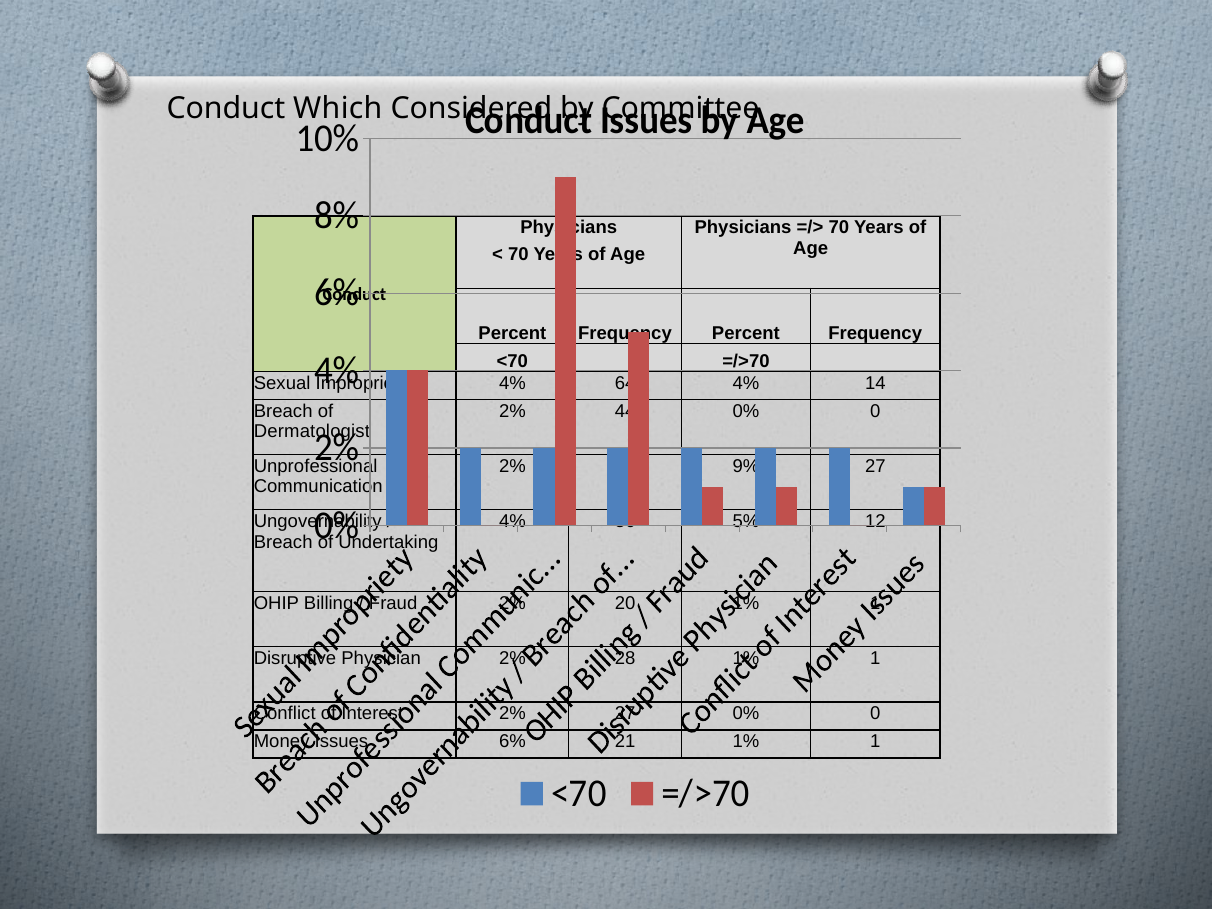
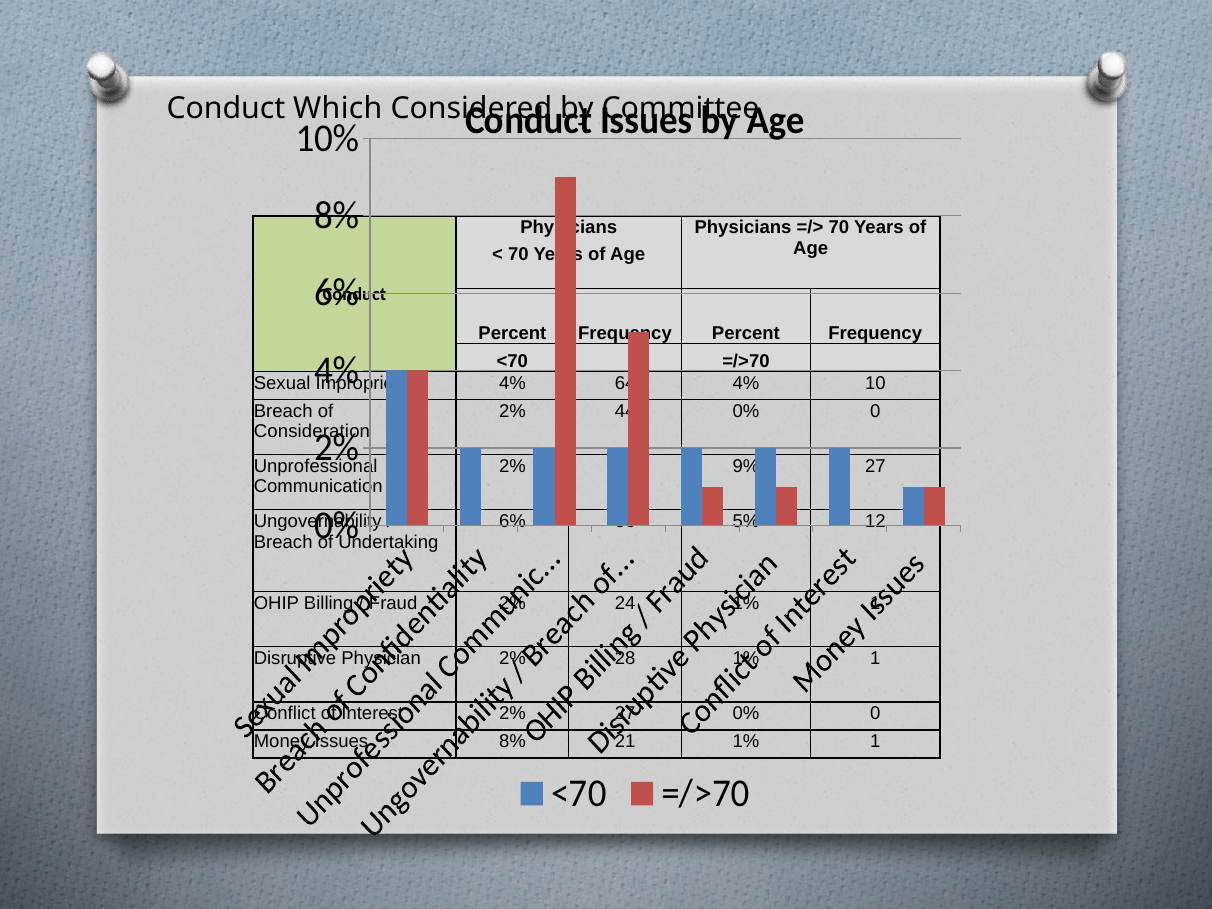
14: 14 -> 10 (875, 383)
Dermatologist: Dermatologist -> Consideration (312, 432)
4%: 4% -> 6% (513, 521)
20: 20 -> 24 (625, 603)
6%: 6% -> 8% (513, 742)
